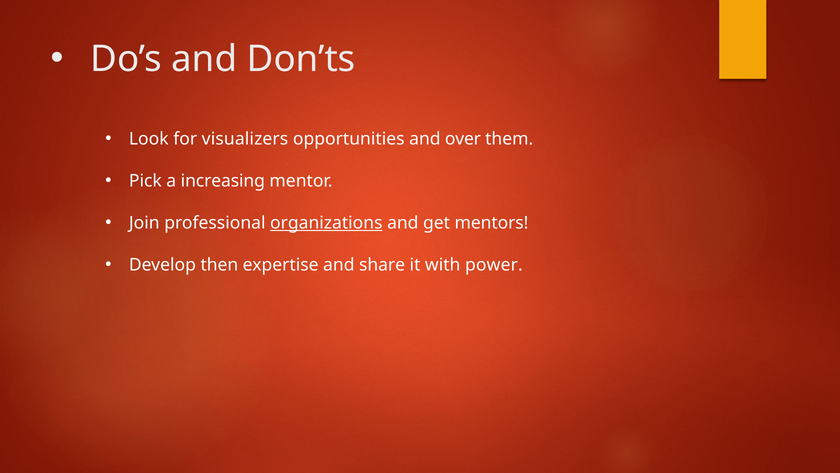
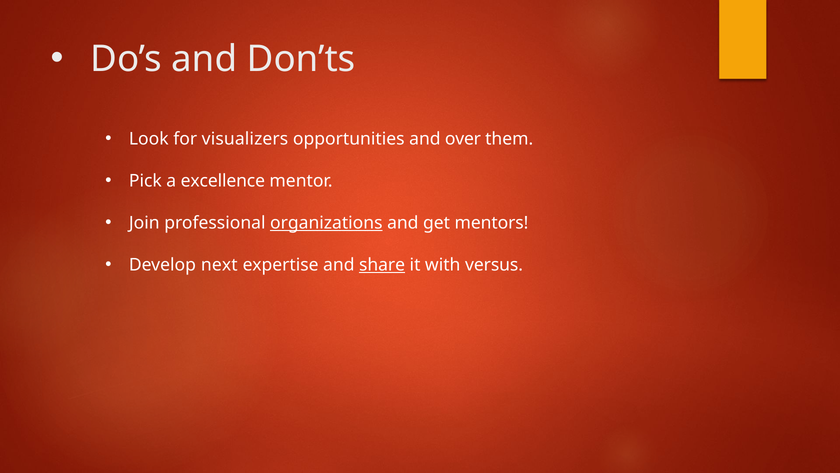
increasing: increasing -> excellence (223, 181)
then: then -> next (219, 265)
share underline: none -> present (382, 265)
power: power -> versus (494, 265)
